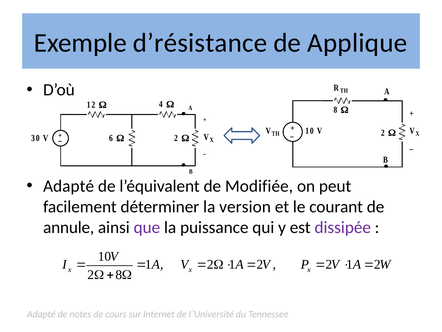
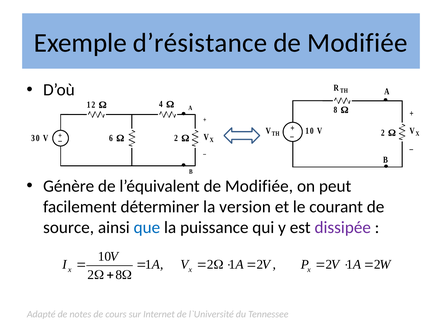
Applique: Applique -> Modifiée (357, 43)
Adapté: Adapté -> Génère (69, 186)
annule: annule -> source (69, 227)
que colour: purple -> blue (147, 227)
